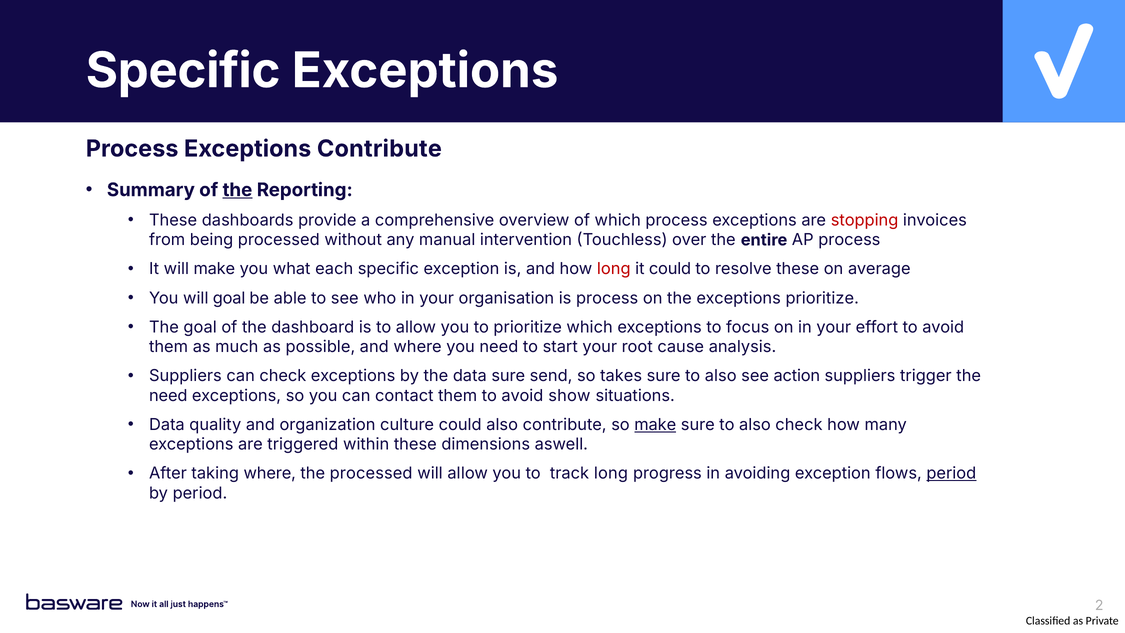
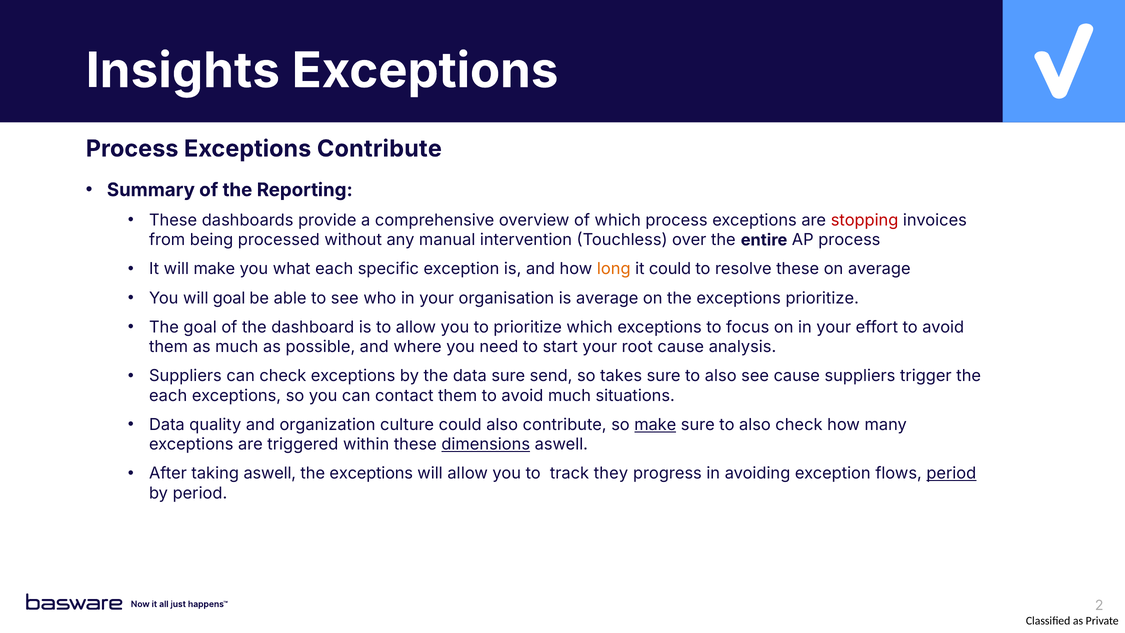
Specific: Specific -> Insights (183, 71)
the underline: present -> none (237, 190)
long colour: red -> orange (614, 269)
is process: process -> average (607, 298)
see action: action -> cause (797, 376)
need: need -> each (168, 396)
avoid show: show -> much (569, 396)
dimensions underline: none -> present (486, 444)
taking where: where -> aswell (270, 473)
processed: processed -> exceptions (371, 473)
track long: long -> they (611, 473)
